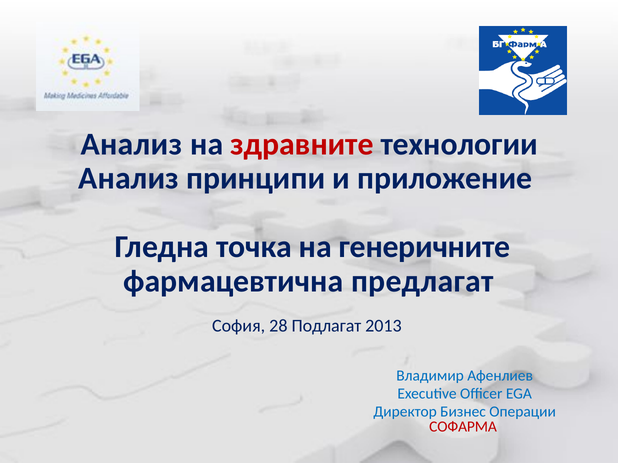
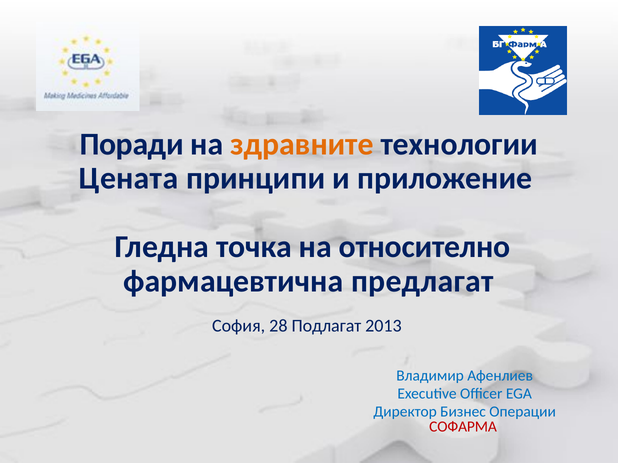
Анализ: Анализ -> Поради (132, 144)
здравните colour: red -> orange (302, 144)
Анализ: Анализ -> Цената (129, 179)
генеричните: генеричните -> относително (425, 247)
